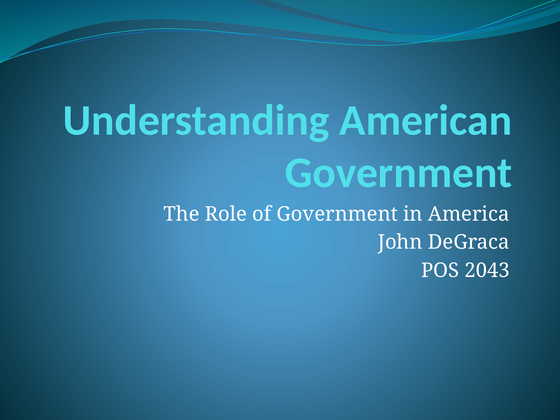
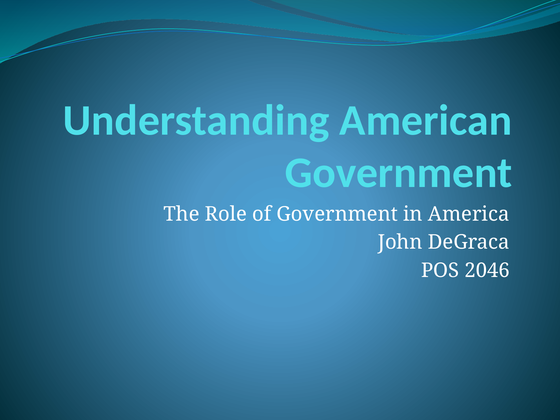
2043: 2043 -> 2046 (487, 271)
